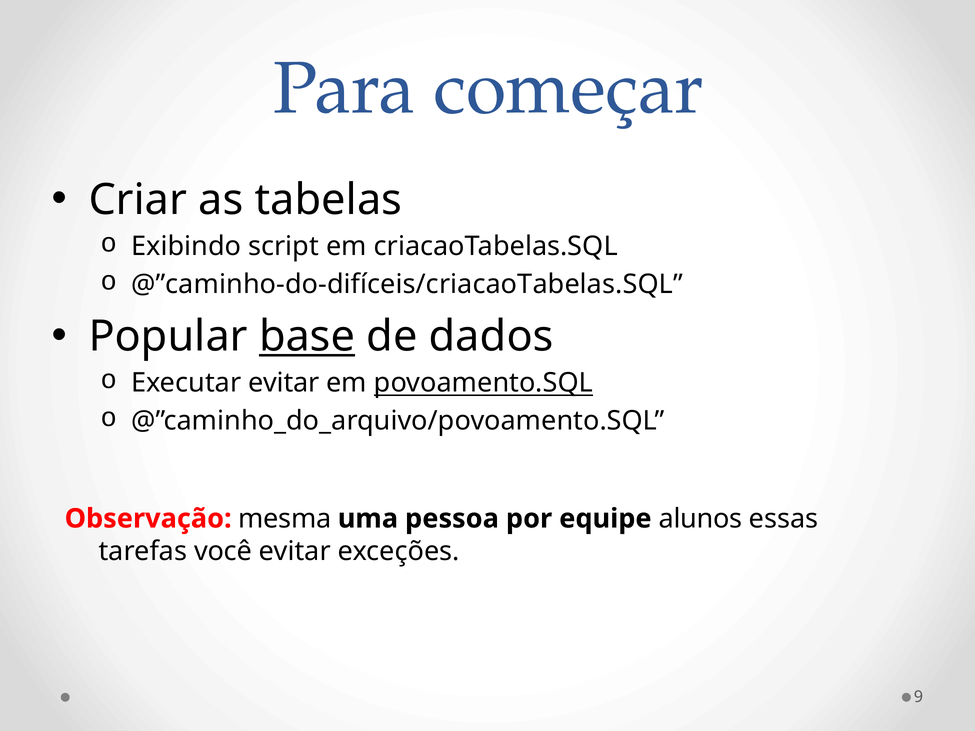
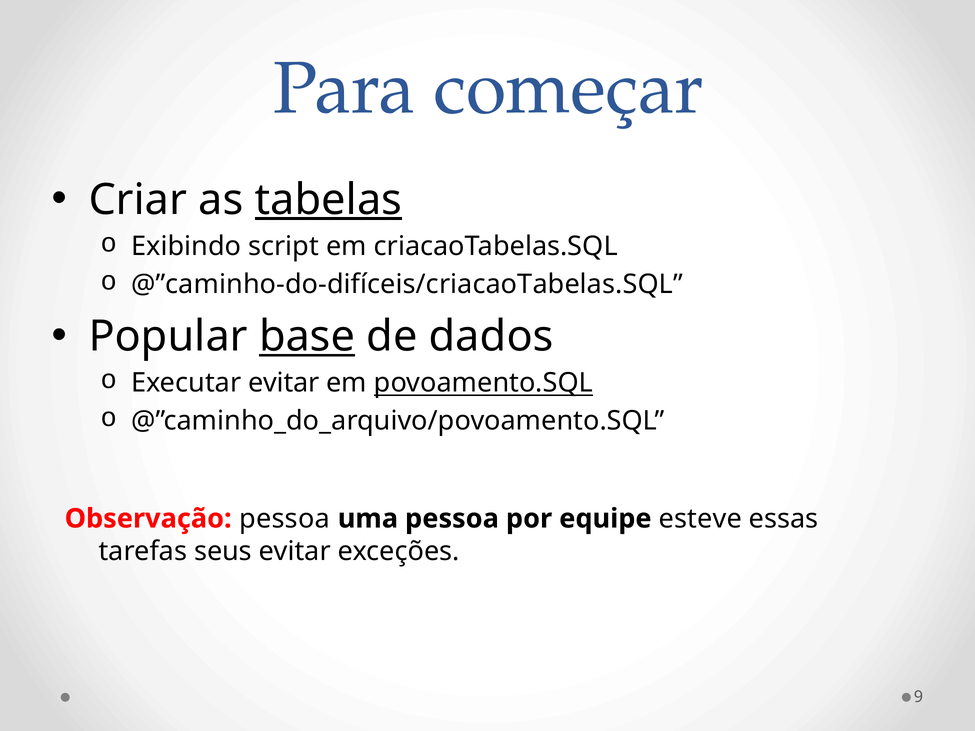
tabelas underline: none -> present (328, 200)
Observação mesma: mesma -> pessoa (285, 519)
alunos: alunos -> esteve (700, 519)
você: você -> seus (223, 551)
